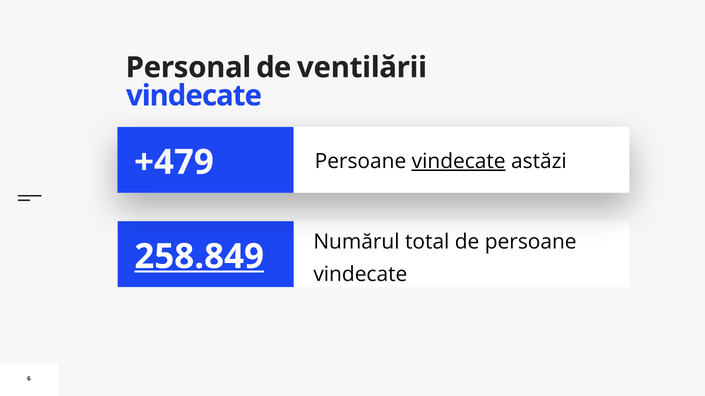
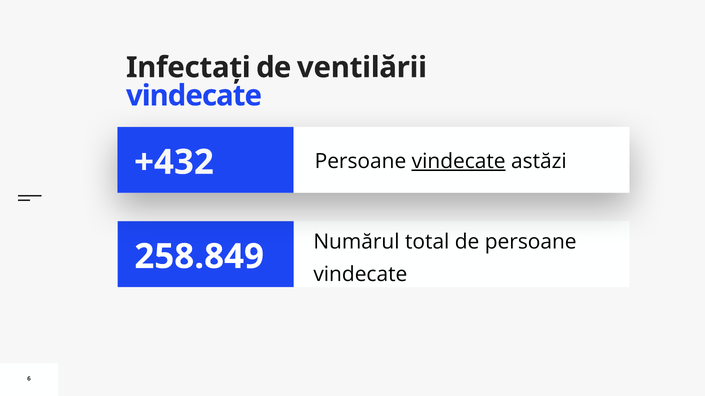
Personal: Personal -> Infectați (188, 68)
+479: +479 -> +432 (174, 163)
258.849 underline: present -> none (199, 257)
